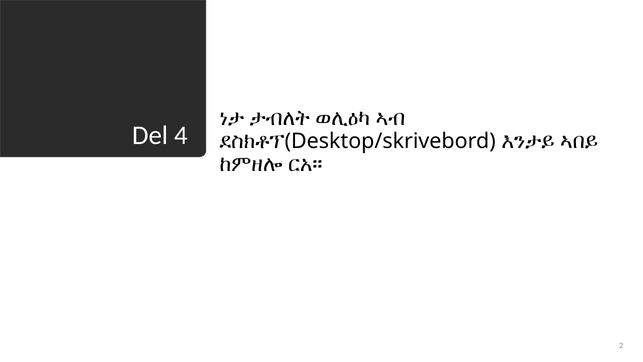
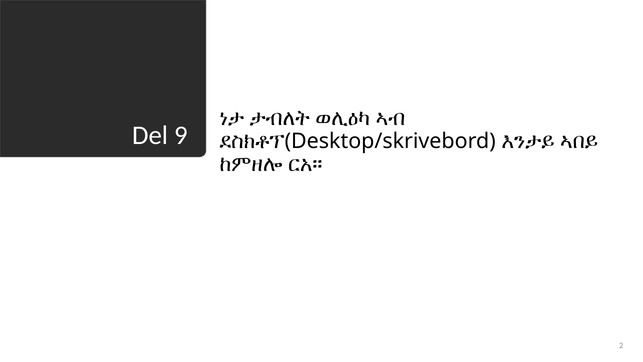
4: 4 -> 9 (181, 135)
